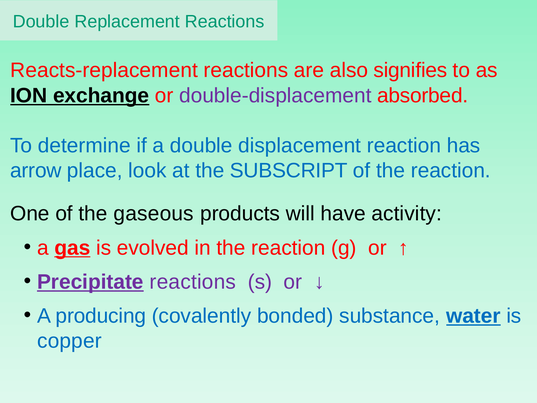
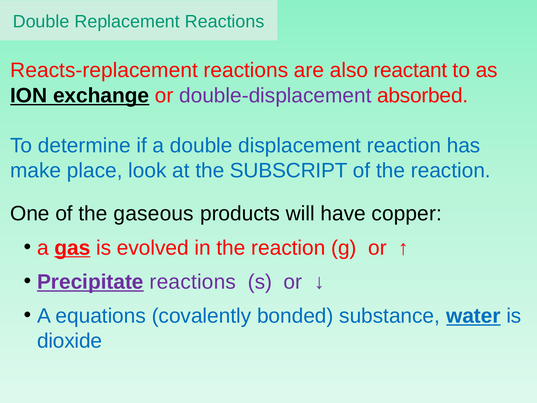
signifies: signifies -> reactant (410, 70)
arrow: arrow -> make (36, 171)
activity: activity -> copper (407, 214)
producing: producing -> equations (101, 316)
copper: copper -> dioxide (70, 341)
